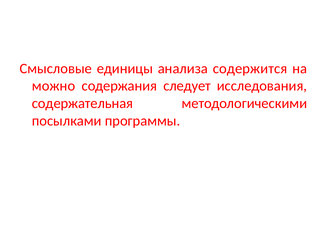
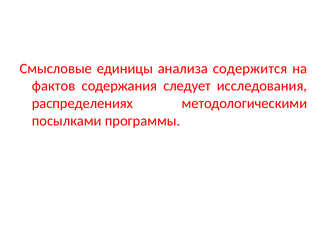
можно: можно -> фактов (54, 86)
содержательная: содержательная -> распределениях (82, 103)
